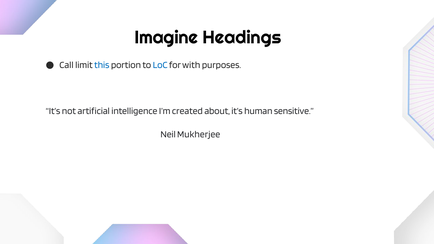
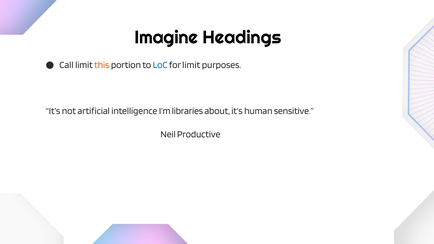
this colour: blue -> orange (102, 65)
for with: with -> limit (191, 65)
created: created -> libraries (187, 111)
Mukherjee: Mukherjee -> Productive (199, 134)
